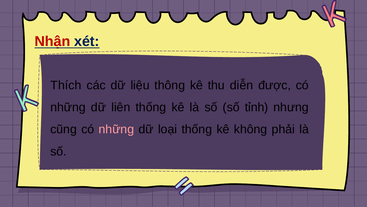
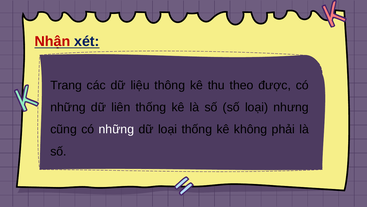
Thích: Thích -> Trang (66, 85)
diễn: diễn -> theo (242, 85)
số tỉnh: tỉnh -> loại (257, 107)
những colour: pink -> white (116, 129)
